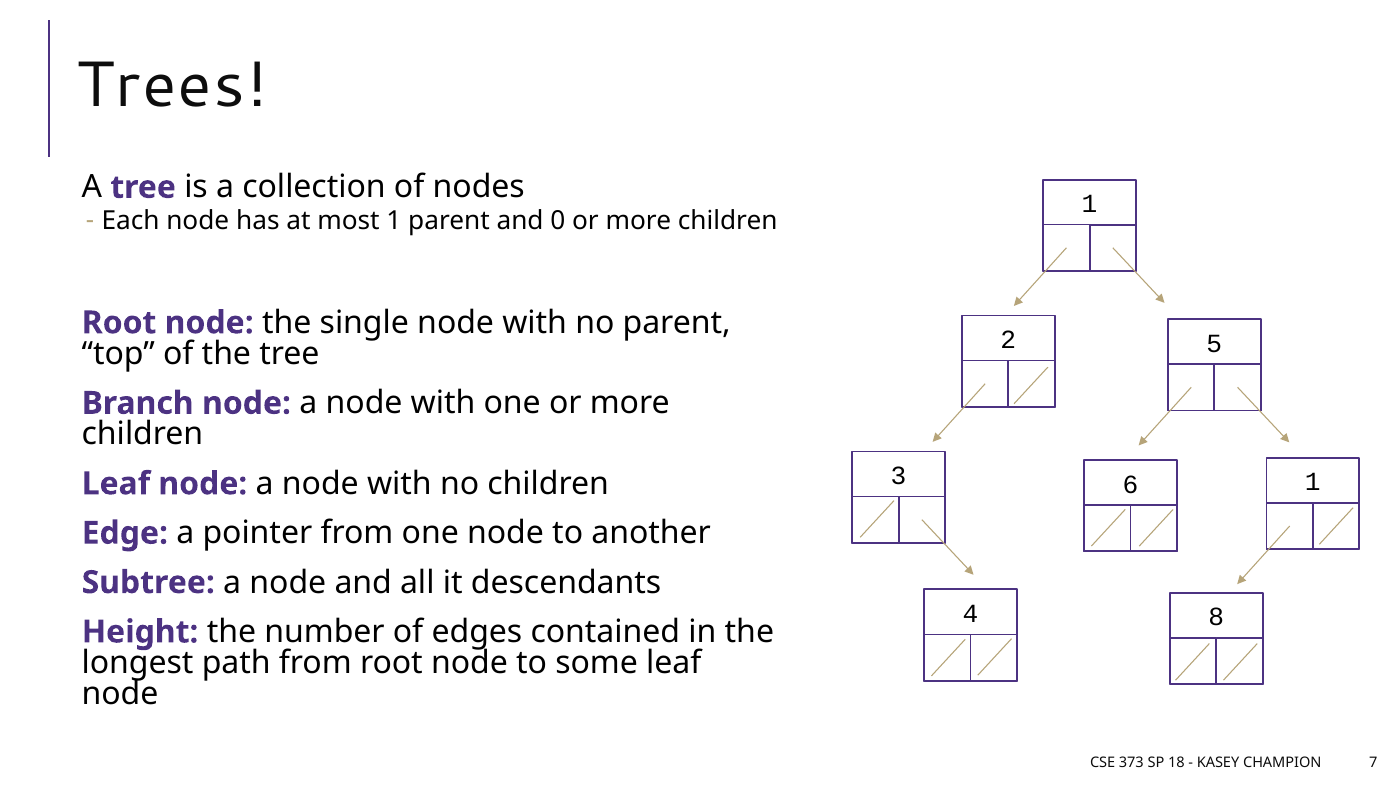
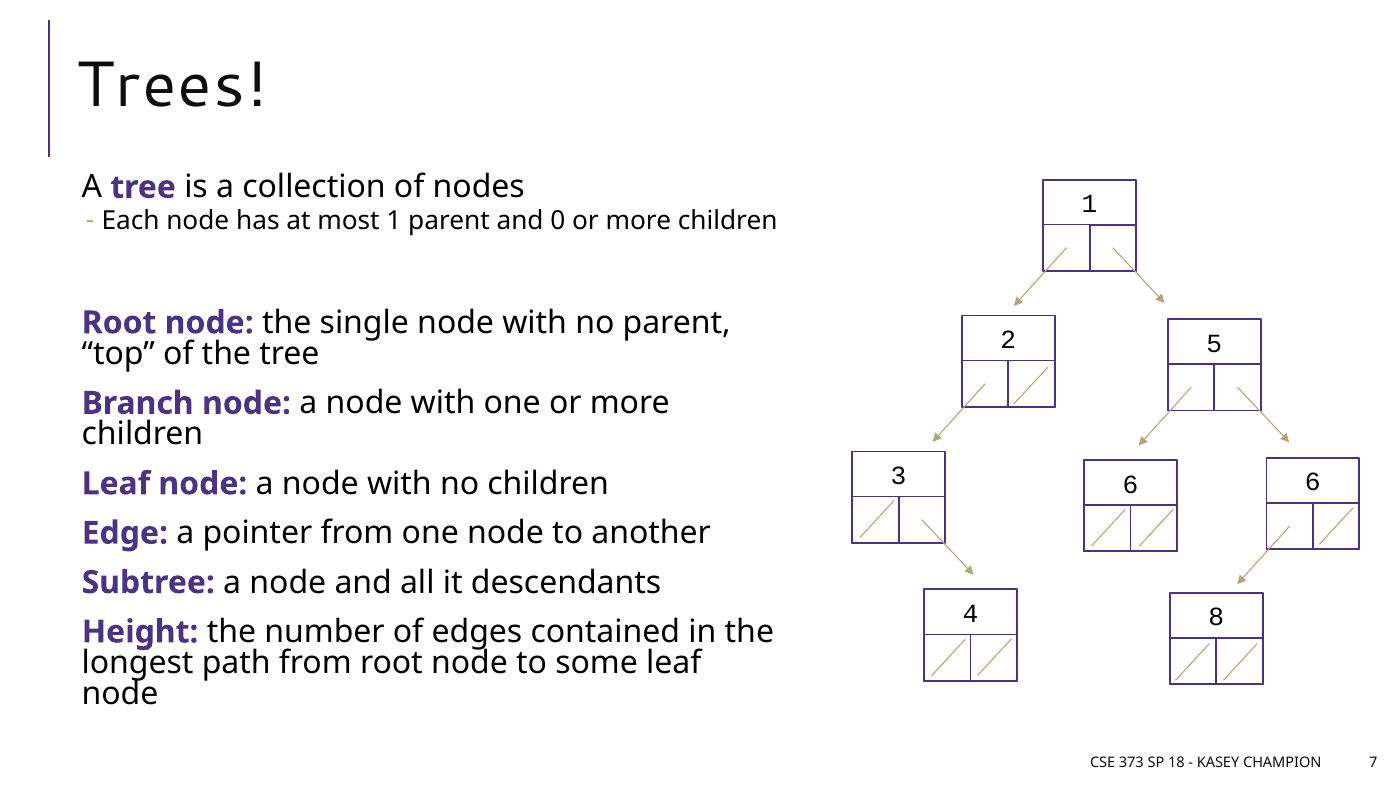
6 1: 1 -> 6 (1313, 482)
